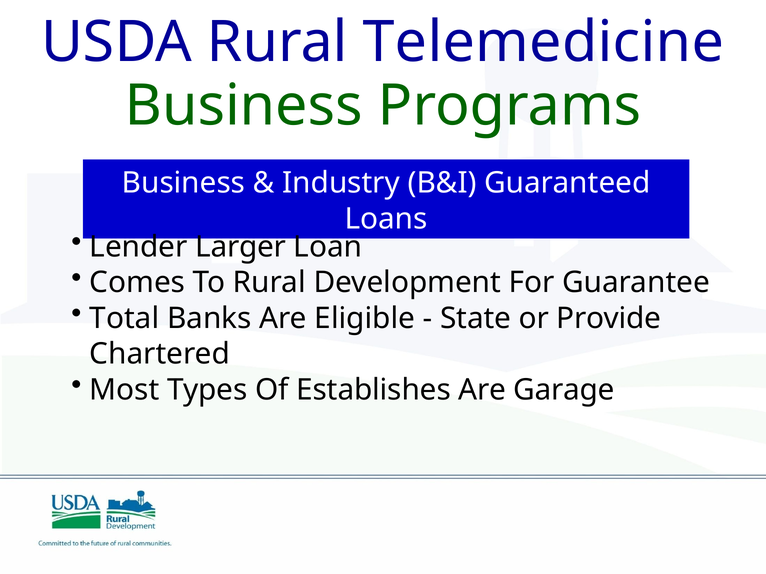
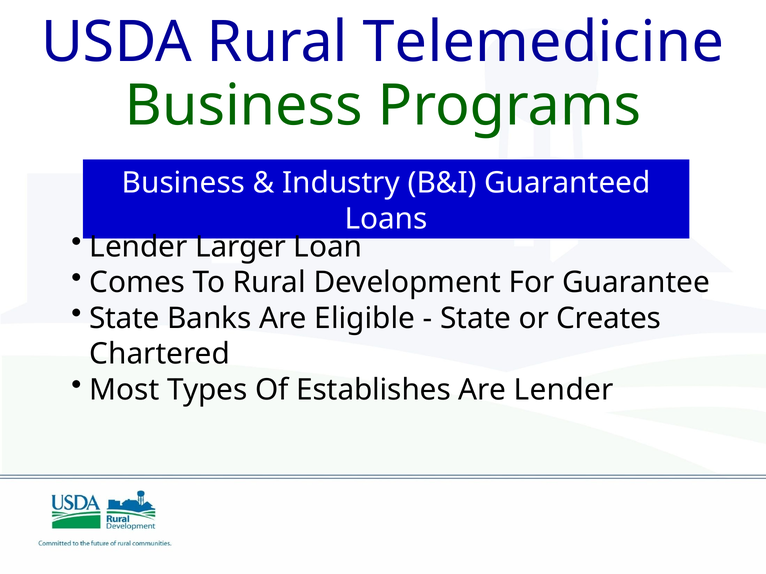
Total: Total -> State (125, 319)
Provide: Provide -> Creates (609, 319)
Are Garage: Garage -> Lender (564, 390)
